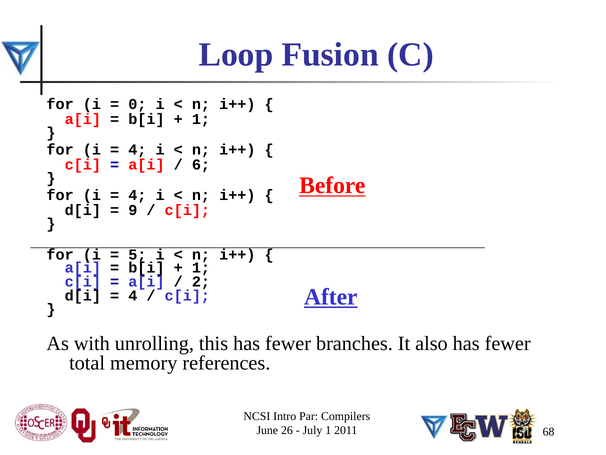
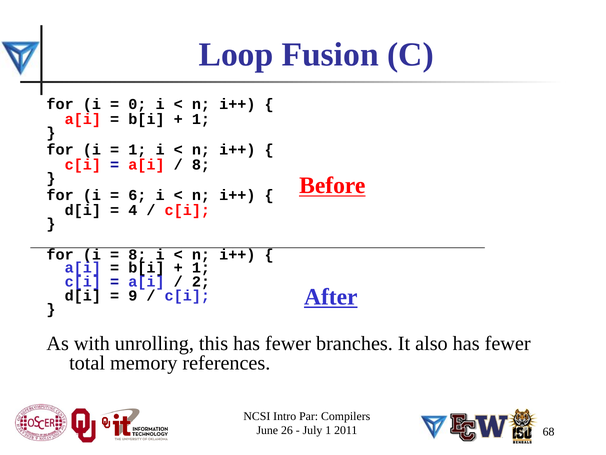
4: 4 -> 1 (137, 150)
6: 6 -> 8 (201, 164)
4: 4 -> 6 (137, 195)
9: 9 -> 4 (133, 210)
5: 5 -> 8 (137, 254)
4: 4 -> 9 (133, 295)
